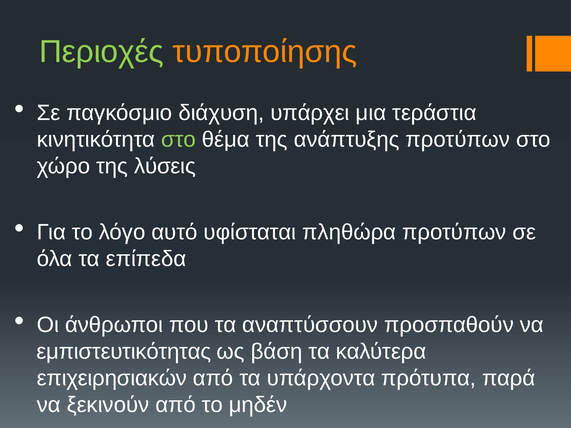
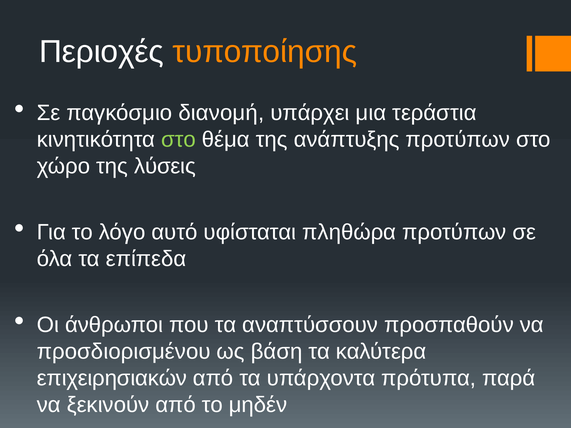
Περιοχές colour: light green -> white (101, 52)
διάχυση: διάχυση -> διανομή (221, 113)
εμπιστευτικότητας: εμπιστευτικότητας -> προσδιορισμένου (124, 352)
